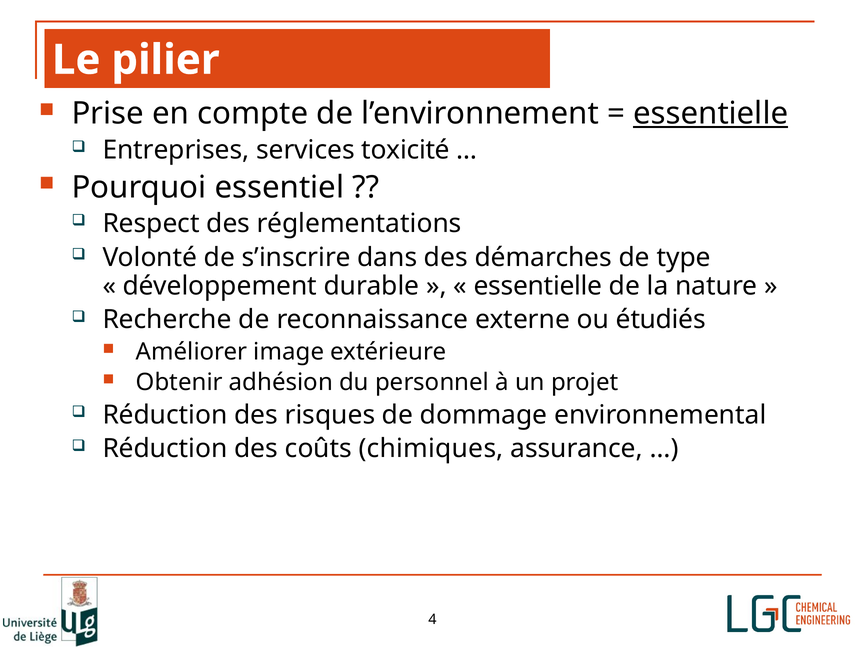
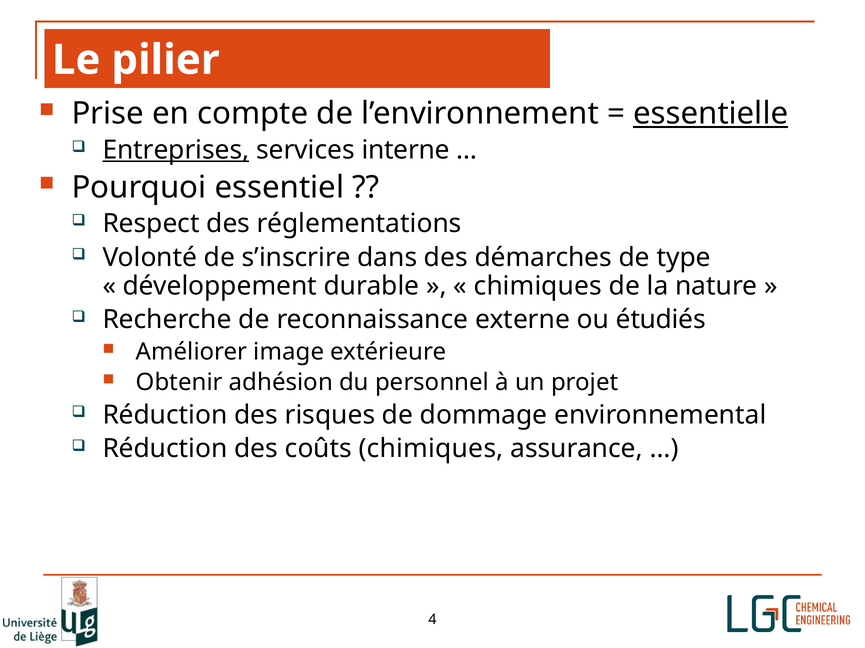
Entreprises underline: none -> present (176, 150)
toxicité: toxicité -> interne (406, 150)
essentielle: essentielle -> chimiques (538, 286)
